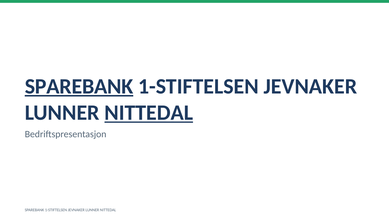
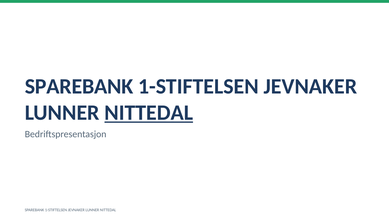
SPAREBANK underline: present -> none (79, 86)
